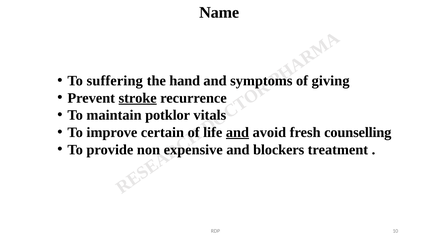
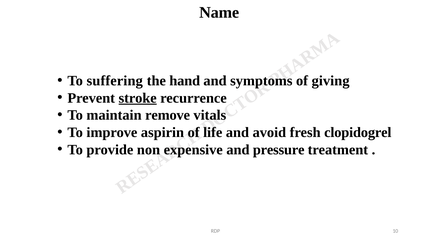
potklor: potklor -> remove (168, 115)
certain: certain -> aspirin (162, 133)
and underline: present -> none (237, 133)
counselling: counselling -> clopidogrel (358, 133)
blockers: blockers -> pressure (279, 150)
